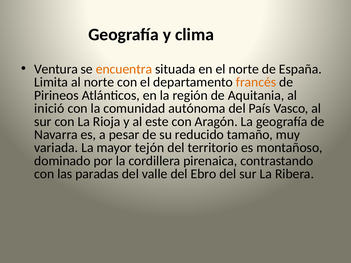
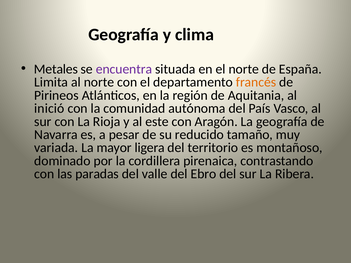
Ventura: Ventura -> Metales (56, 69)
encuentra colour: orange -> purple (124, 69)
tejón: tejón -> ligera (150, 148)
